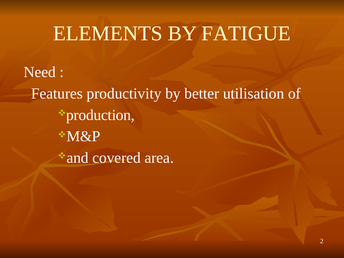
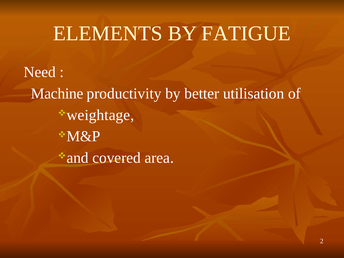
Features: Features -> Machine (57, 94)
production: production -> weightage (100, 115)
